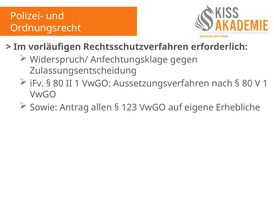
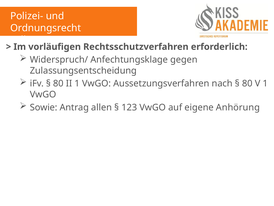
Erhebliche: Erhebliche -> Anhörung (238, 107)
